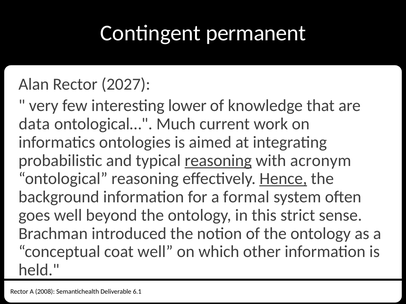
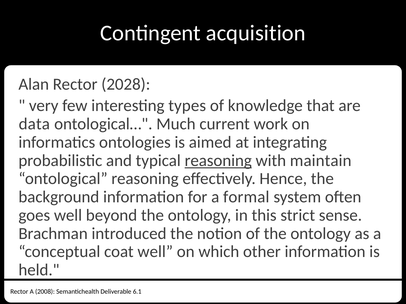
permanent: permanent -> acquisition (256, 33)
2027: 2027 -> 2028 (126, 84)
lower: lower -> types (187, 106)
acronym: acronym -> maintain (321, 161)
Hence underline: present -> none (283, 179)
